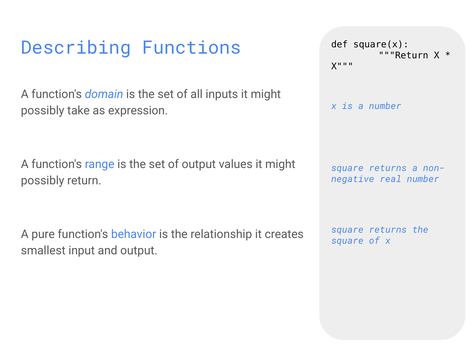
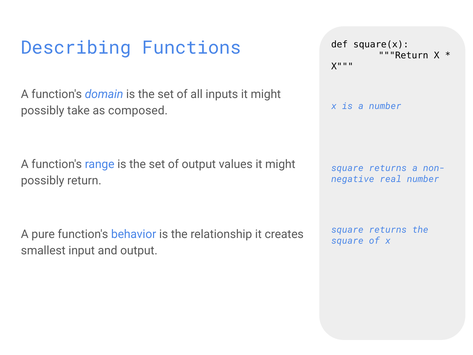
expression: expression -> composed (138, 111)
